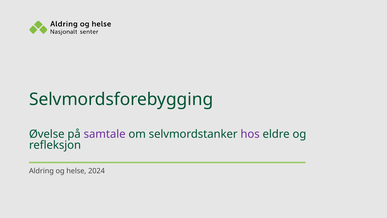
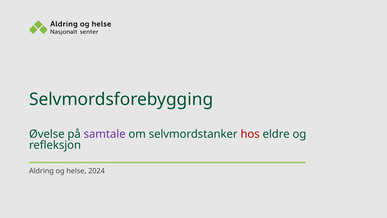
hos colour: purple -> red (250, 134)
